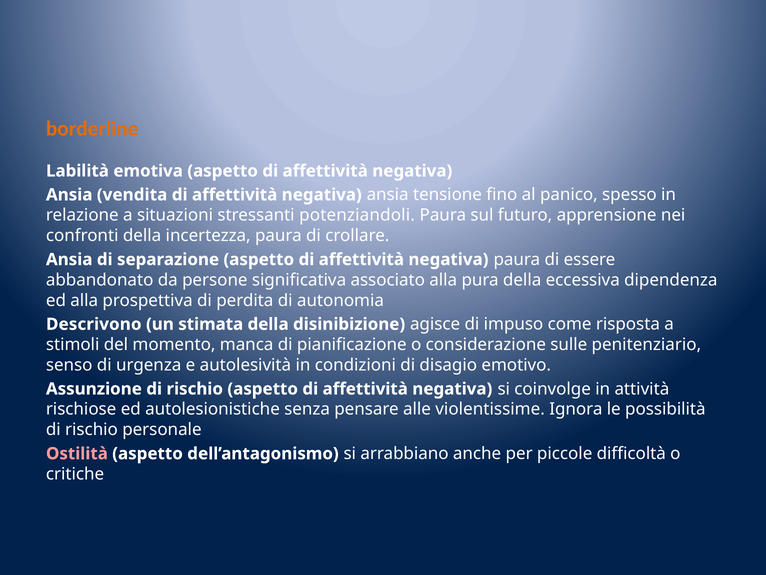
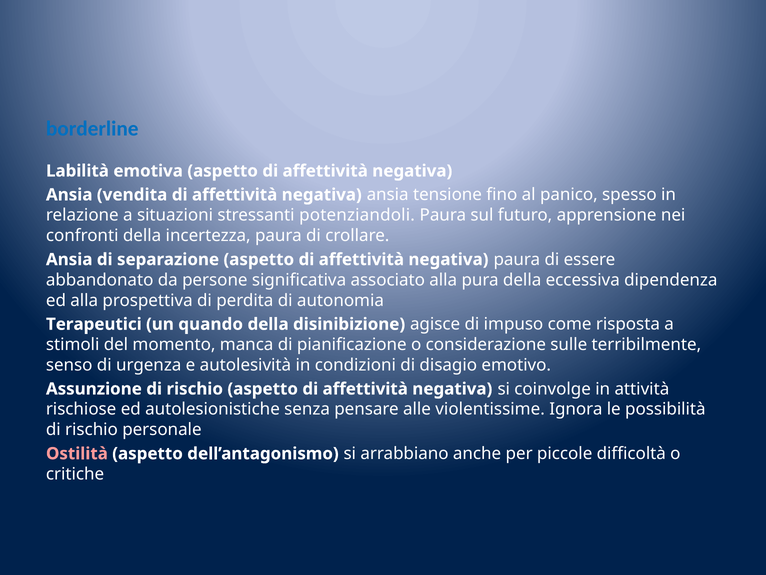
borderline colour: orange -> blue (92, 129)
Descrivono: Descrivono -> Terapeutici (94, 324)
stimata: stimata -> quando (211, 324)
penitenziario: penitenziario -> terribilmente (646, 344)
